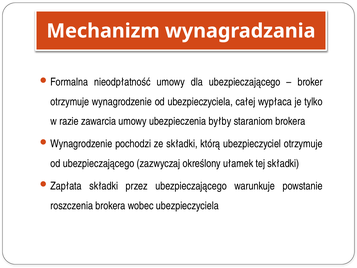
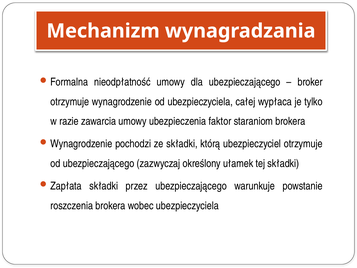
byłby: byłby -> faktor (220, 121)
